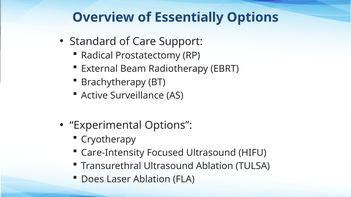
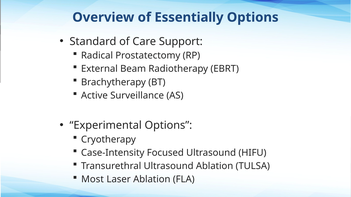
Care-Intensity: Care-Intensity -> Case-Intensity (113, 153)
Does: Does -> Most (93, 180)
